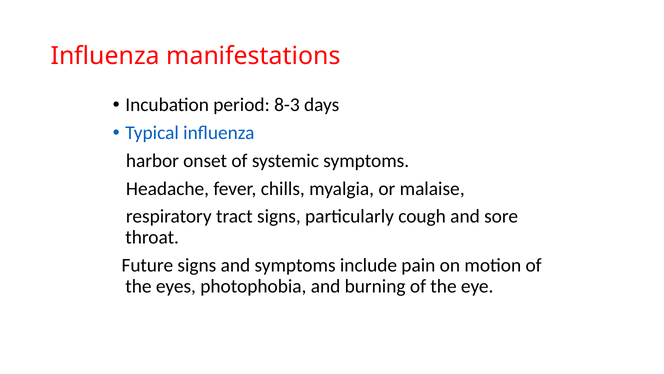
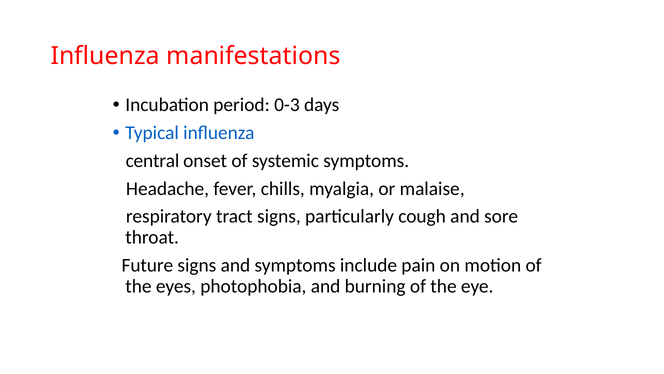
8-3: 8-3 -> 0-3 (287, 105)
harbor: harbor -> central (152, 161)
